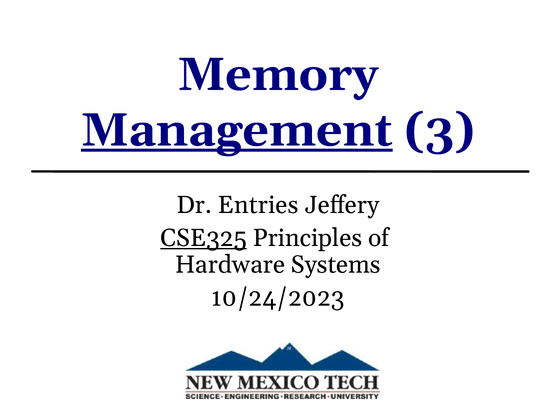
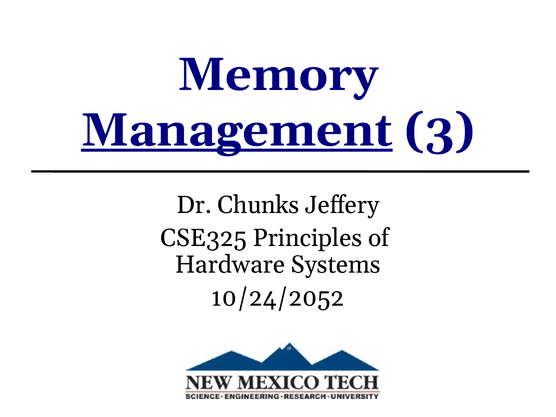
Entries: Entries -> Chunks (258, 205)
CSE325 underline: present -> none (204, 238)
10/24/2023: 10/24/2023 -> 10/24/2052 (278, 298)
